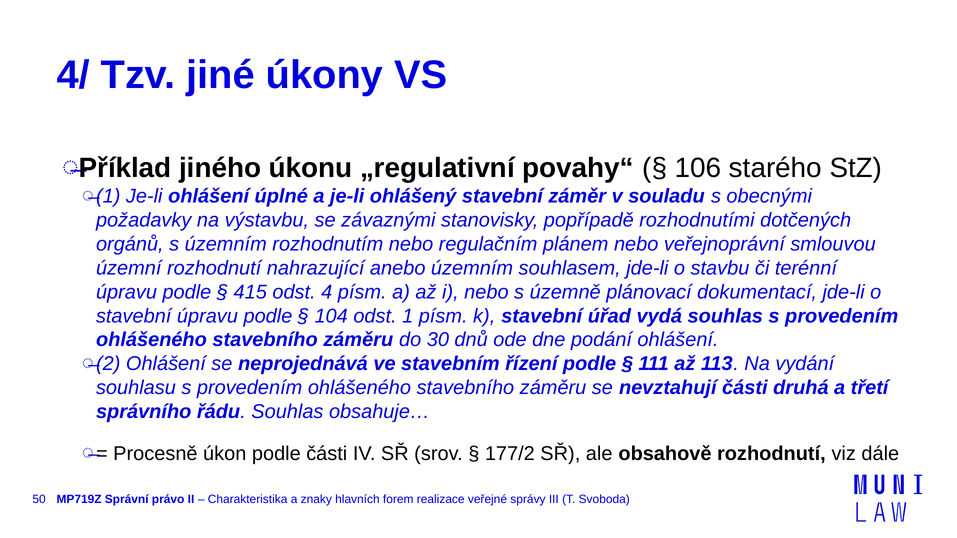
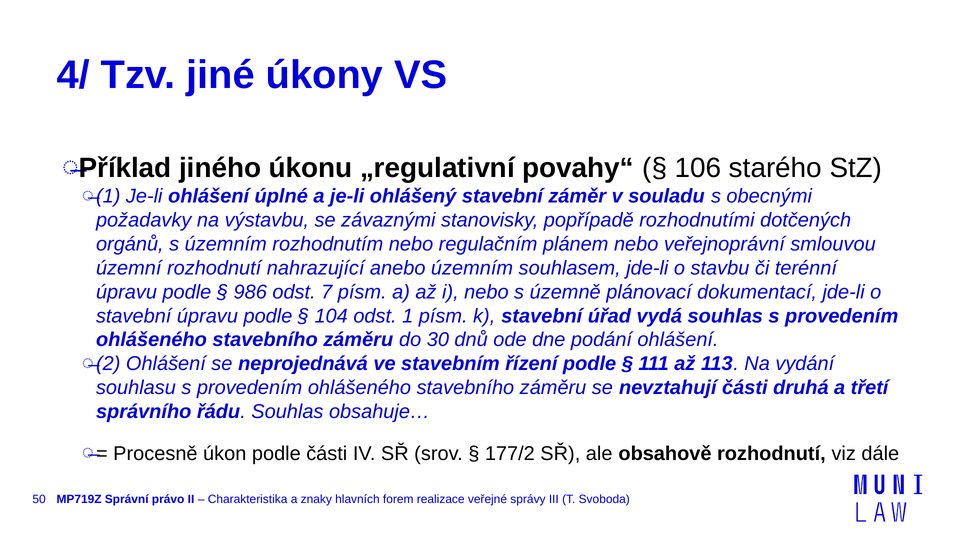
415: 415 -> 986 (250, 292)
4: 4 -> 7 (327, 292)
